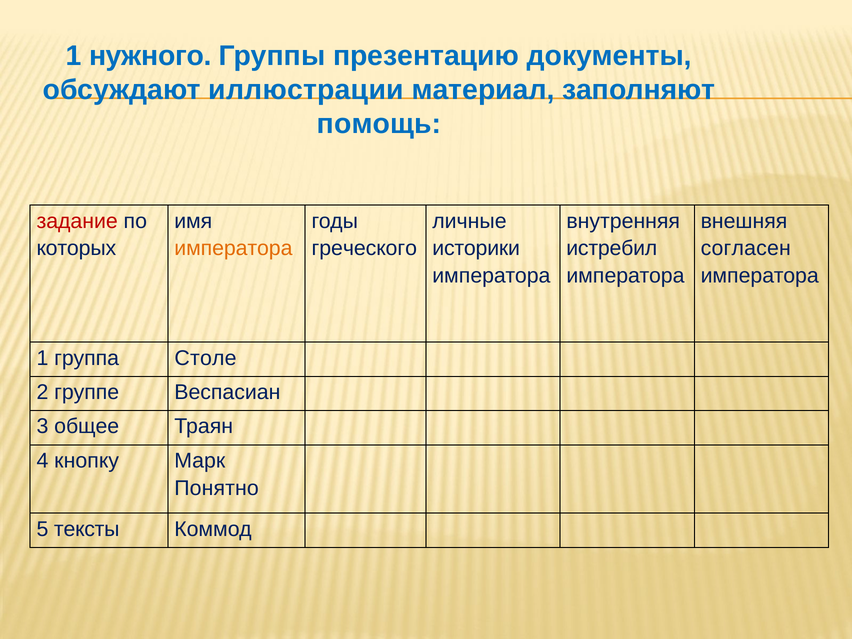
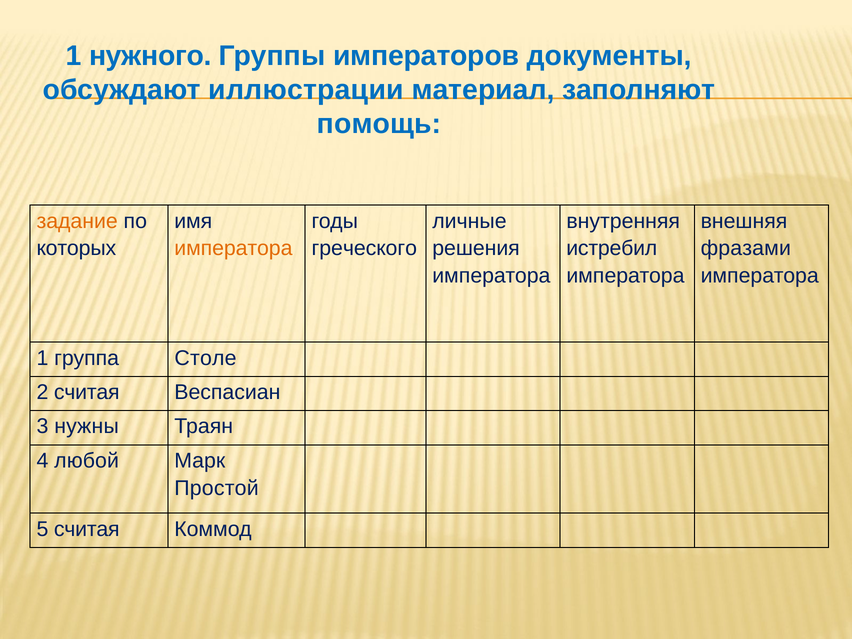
презентацию: презентацию -> императоров (426, 56)
задание colour: red -> orange (77, 221)
историки: историки -> решения (476, 248)
согласен: согласен -> фразами (746, 248)
2 группе: группе -> считая (87, 392)
общее: общее -> нужны (87, 426)
кнопку: кнопку -> любой (87, 461)
Понятно: Понятно -> Простой (216, 488)
5 тексты: тексты -> считая (87, 529)
